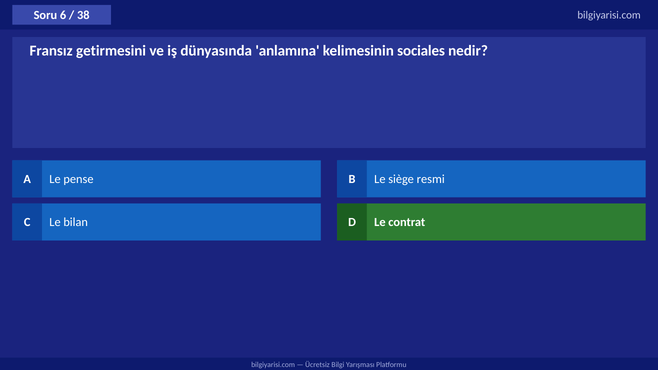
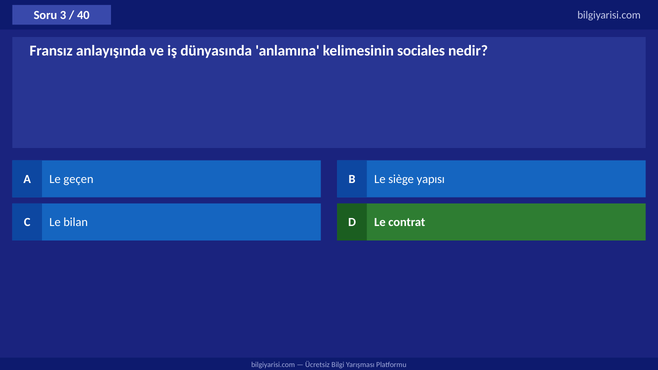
6: 6 -> 3 (63, 15)
38: 38 -> 40 (83, 15)
getirmesini: getirmesini -> anlayışında (111, 51)
pense: pense -> geçen (78, 179)
resmi: resmi -> yapısı (431, 179)
